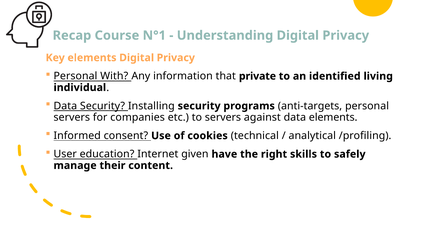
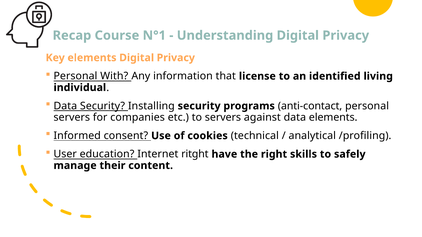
private: private -> license (257, 76)
anti-targets: anti-targets -> anti-contact (310, 106)
given: given -> ritght (195, 154)
